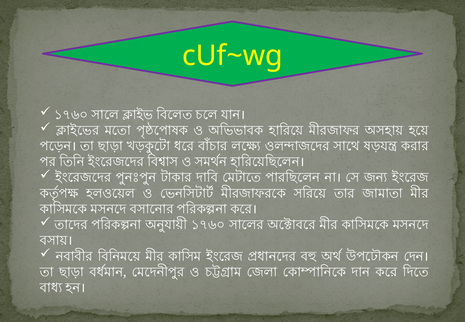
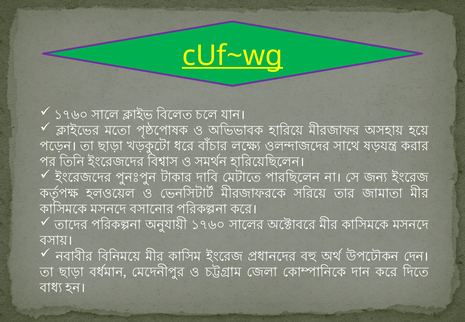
cUf~wg underline: none -> present (232, 56)
